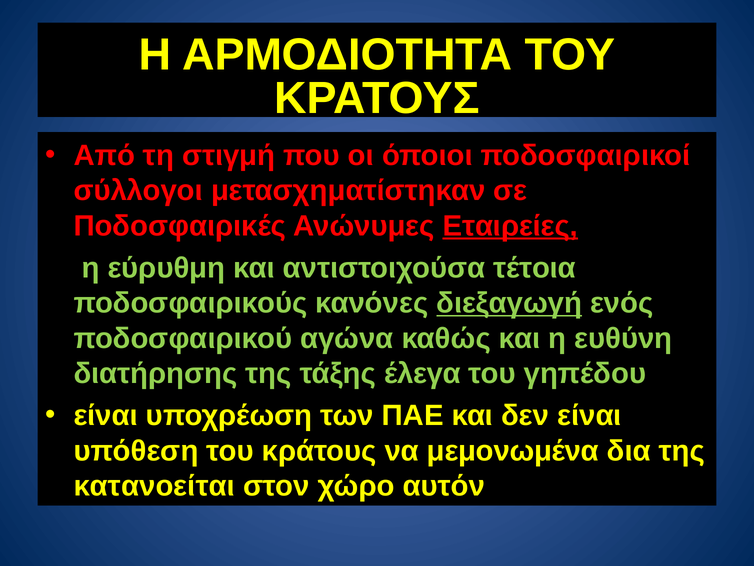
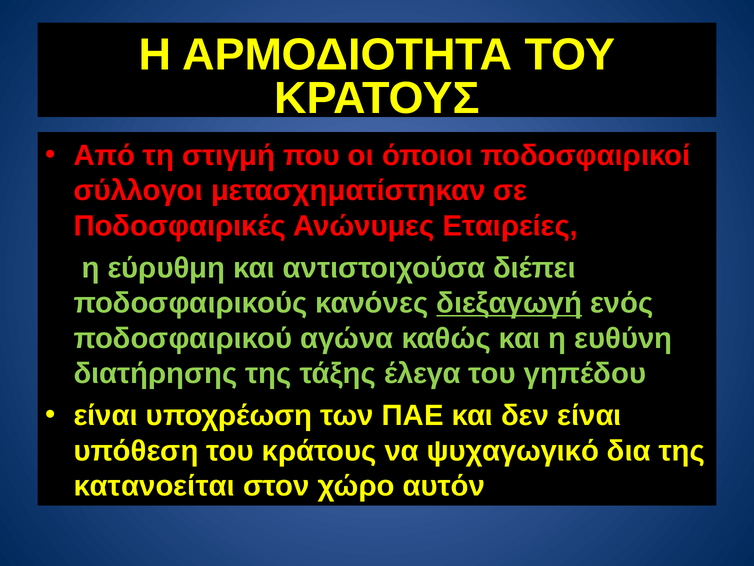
Εταιρείες underline: present -> none (510, 226)
τέτοια: τέτοια -> διέπει (534, 268)
μεμονωμένα: μεμονωμένα -> ψυχαγωγικό (513, 450)
